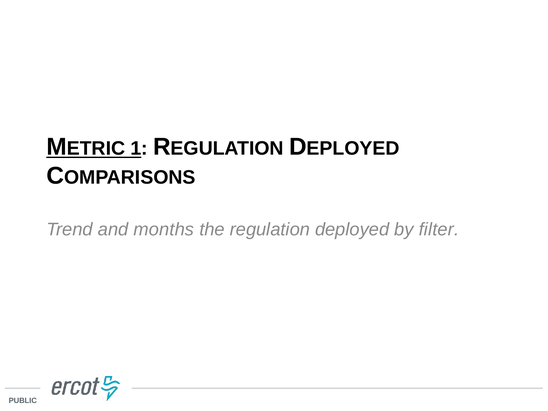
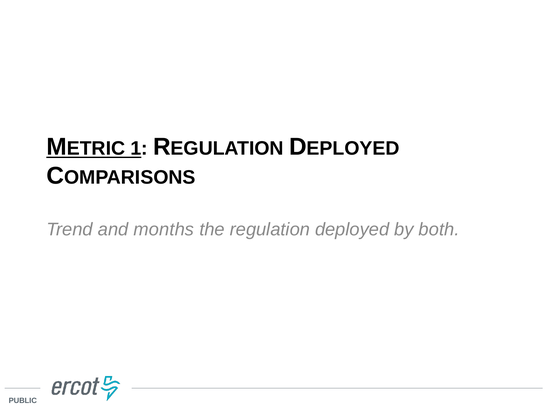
filter: filter -> both (439, 230)
